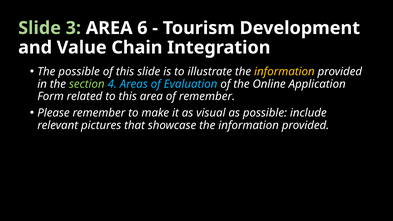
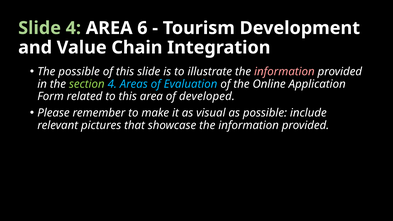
Slide 3: 3 -> 4 (73, 28)
information colour: yellow -> pink (284, 72)
of remember: remember -> developed (207, 96)
